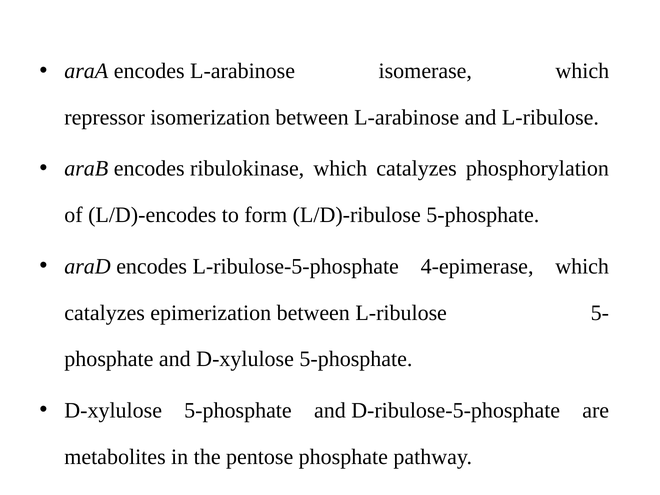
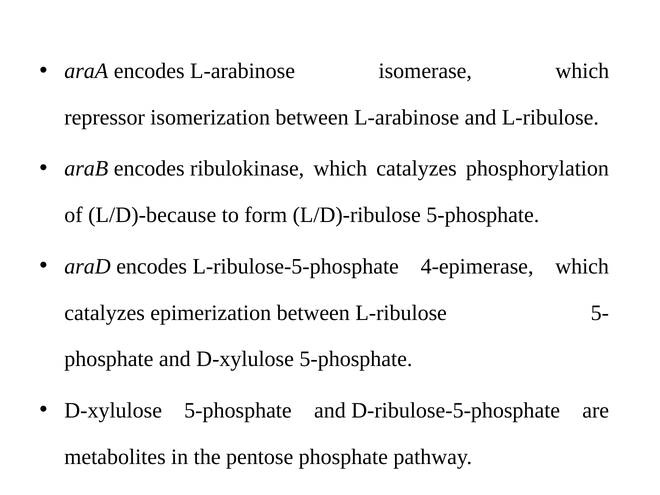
L/D)-encodes: L/D)-encodes -> L/D)-because (152, 215)
